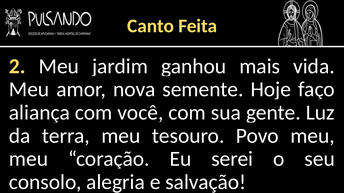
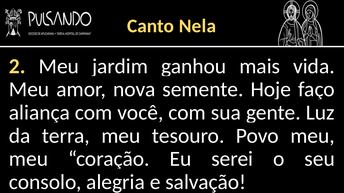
Feita: Feita -> Nela (197, 26)
